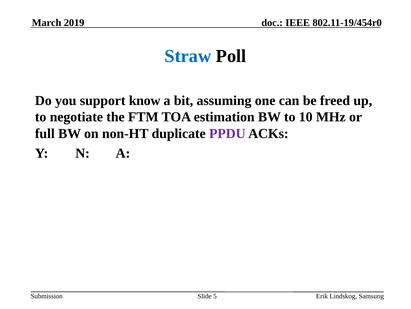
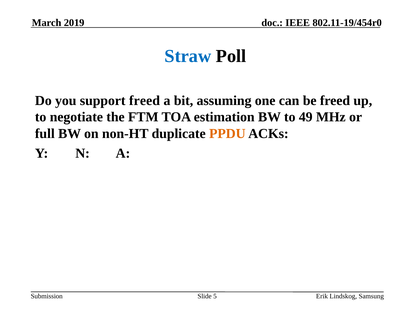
support know: know -> freed (144, 100)
10: 10 -> 49 (306, 117)
PPDU colour: purple -> orange (227, 133)
